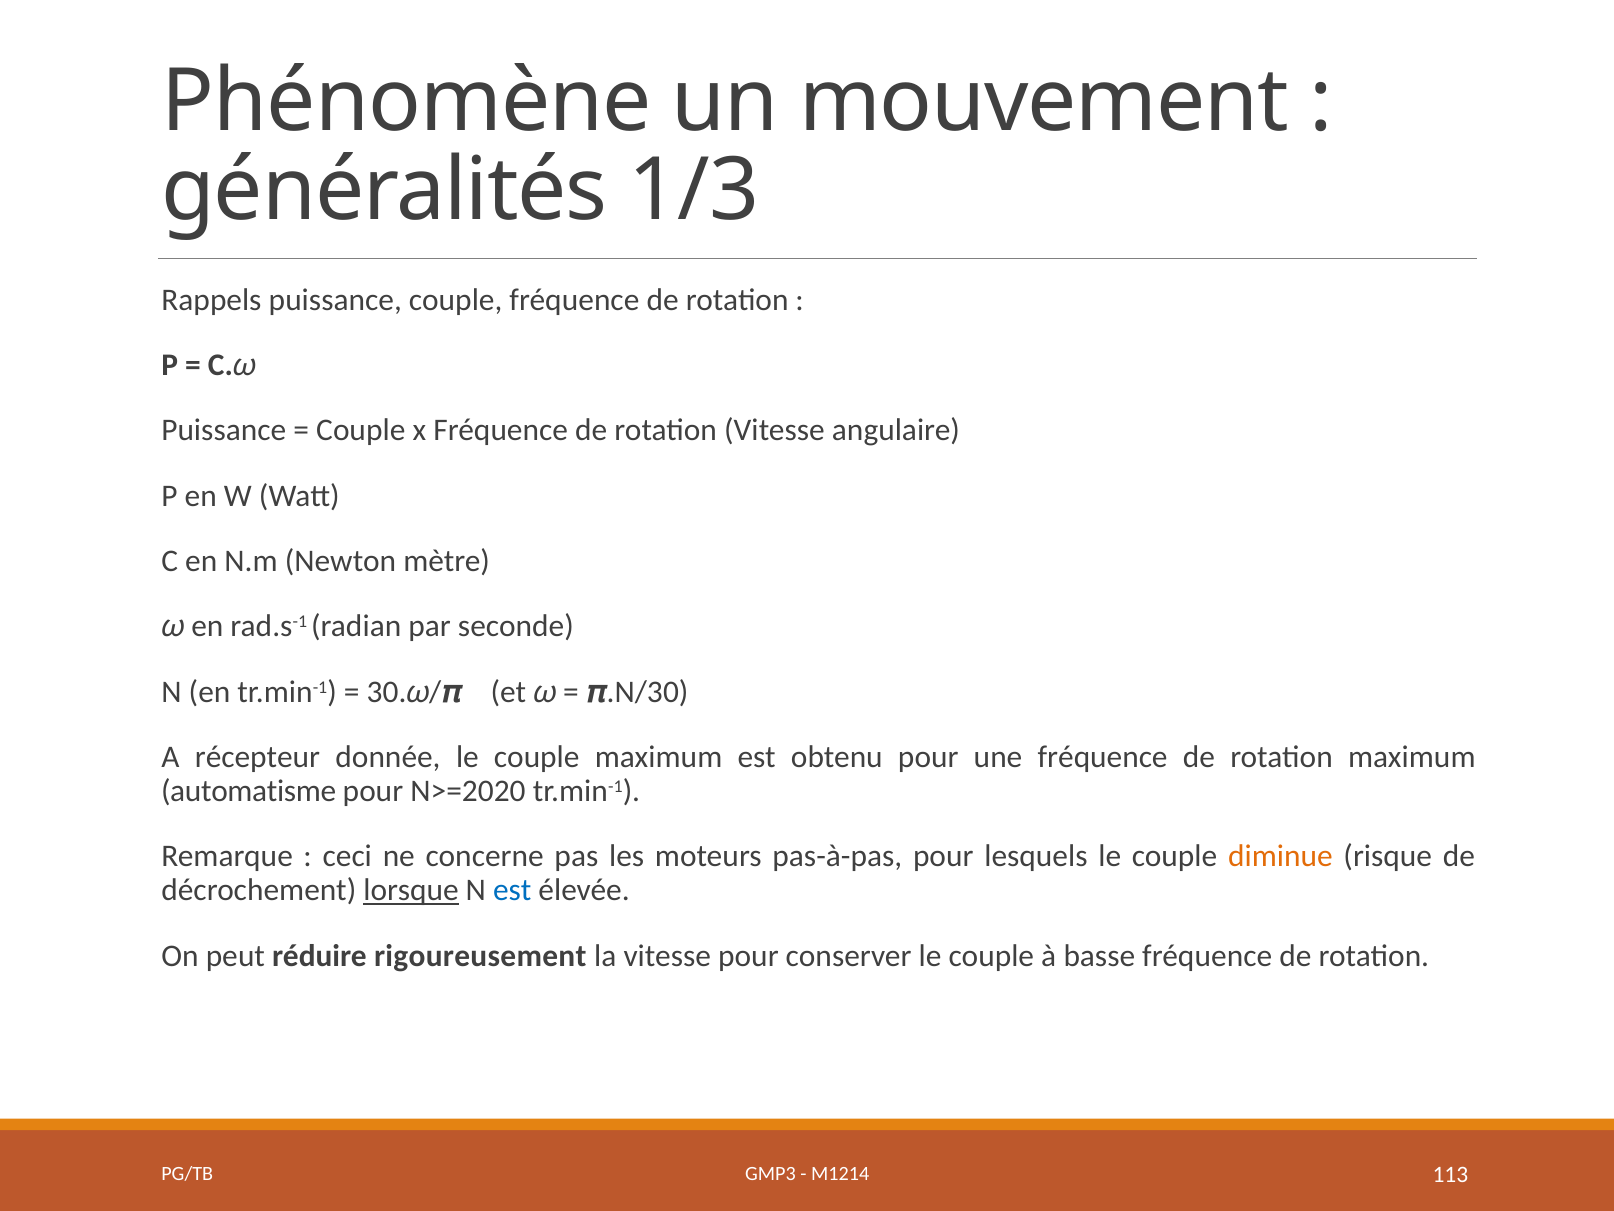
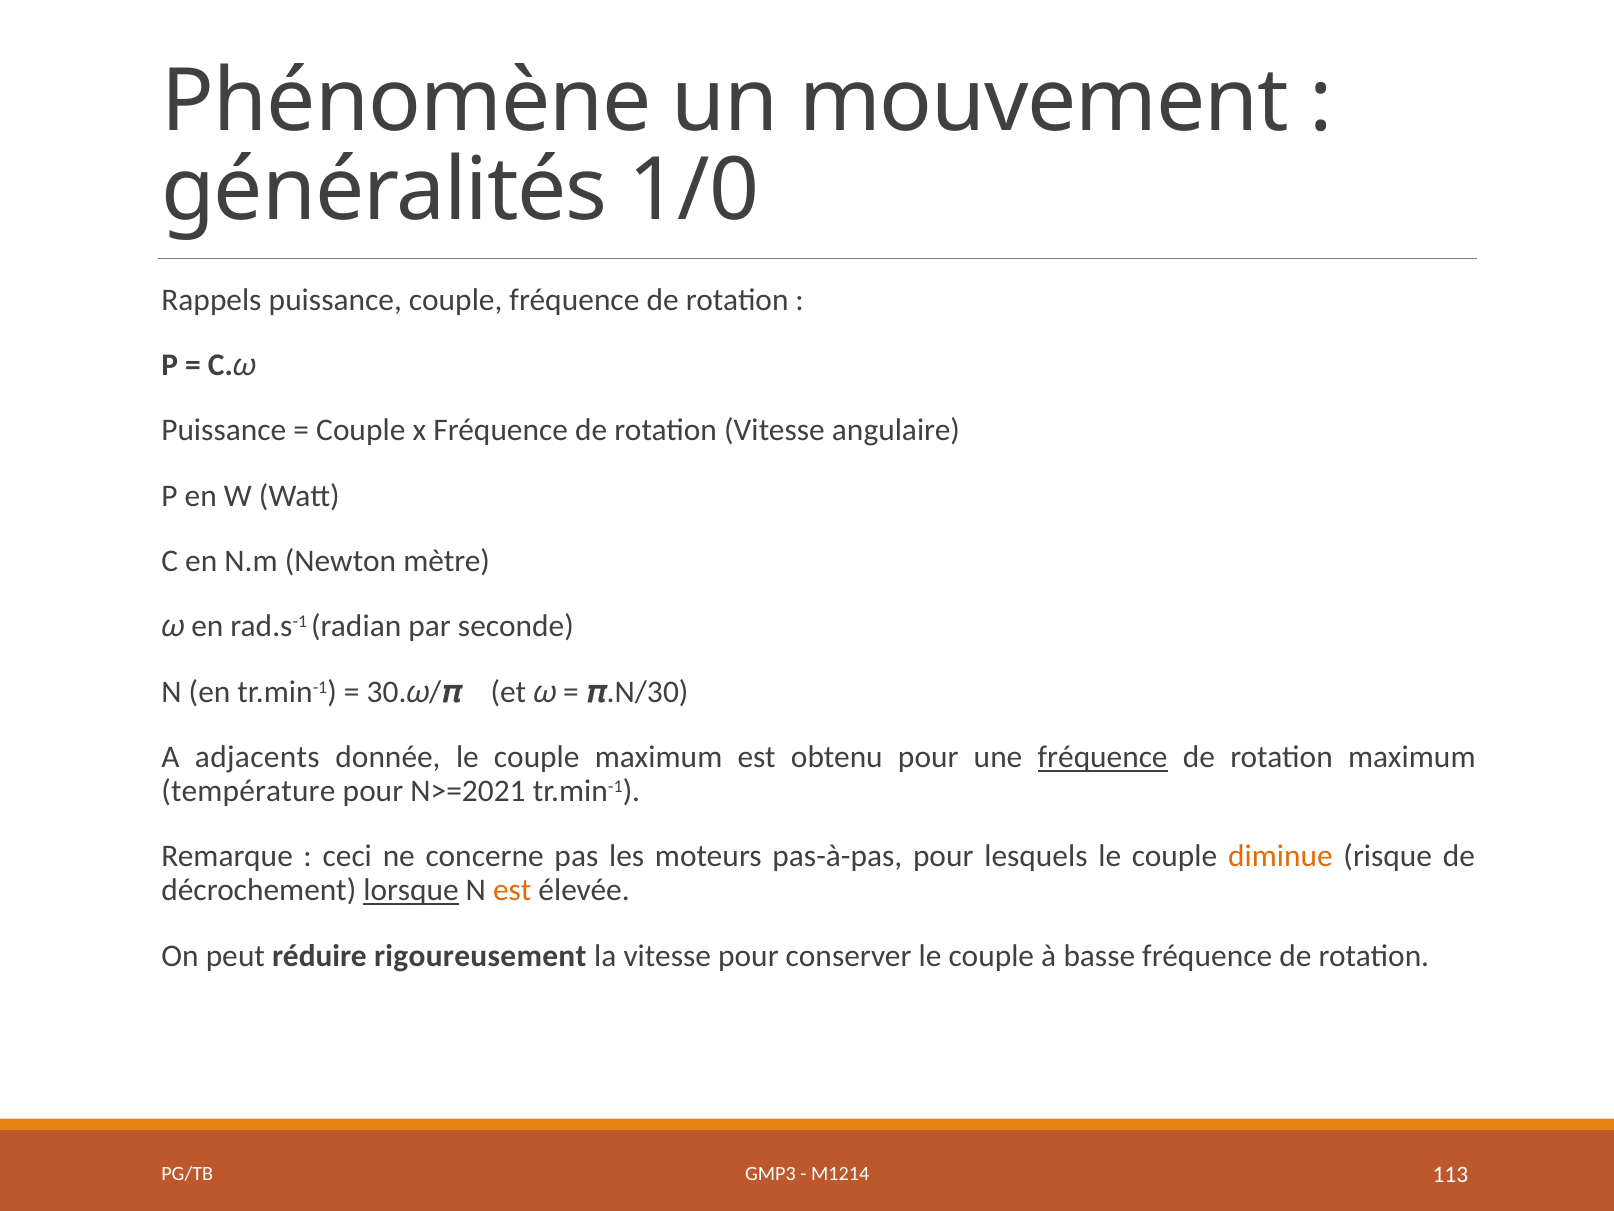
1/3: 1/3 -> 1/0 (694, 190)
récepteur: récepteur -> adjacents (257, 757)
fréquence underline: none -> present (1103, 757)
automatisme: automatisme -> température (248, 791)
N>=2020: N>=2020 -> N>=2021 (468, 791)
est colour: blue -> orange (512, 890)
